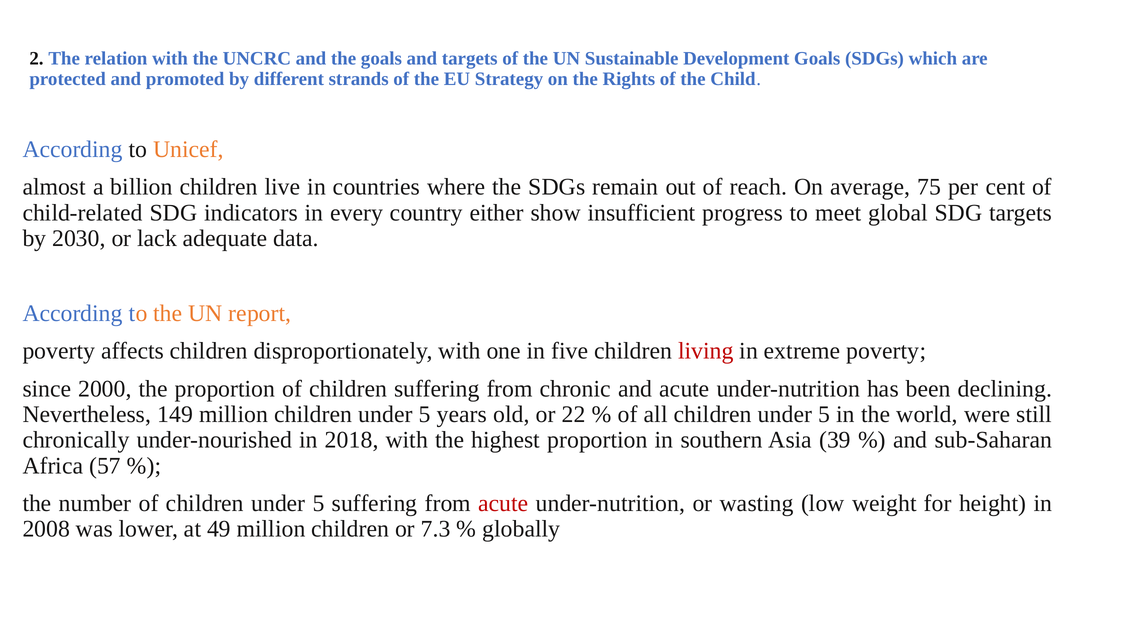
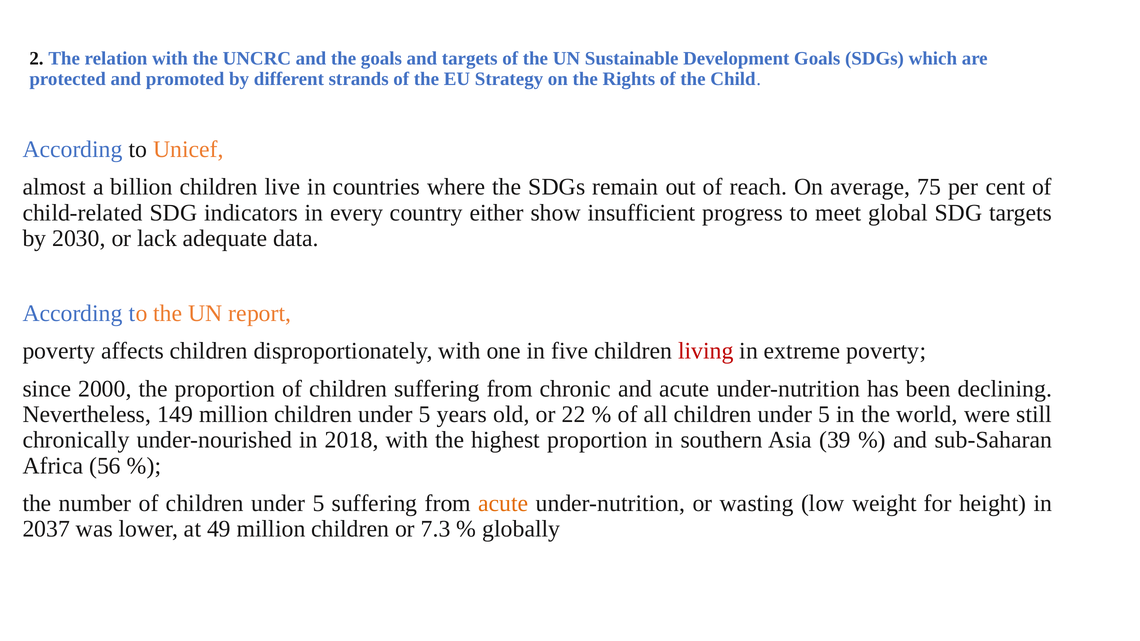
57: 57 -> 56 (105, 466)
acute colour: red -> orange (503, 503)
2008: 2008 -> 2037 (46, 529)
